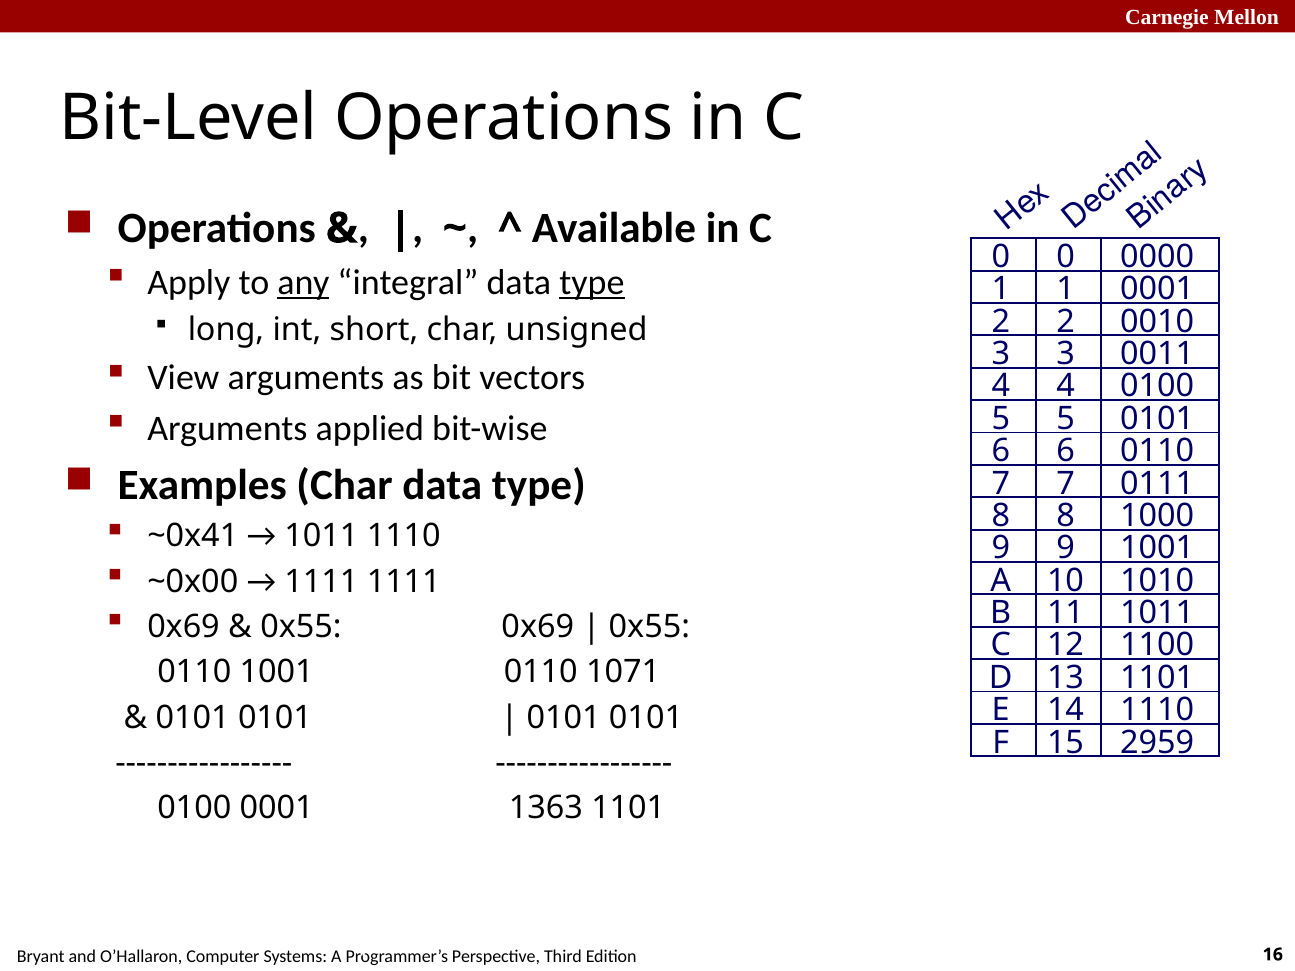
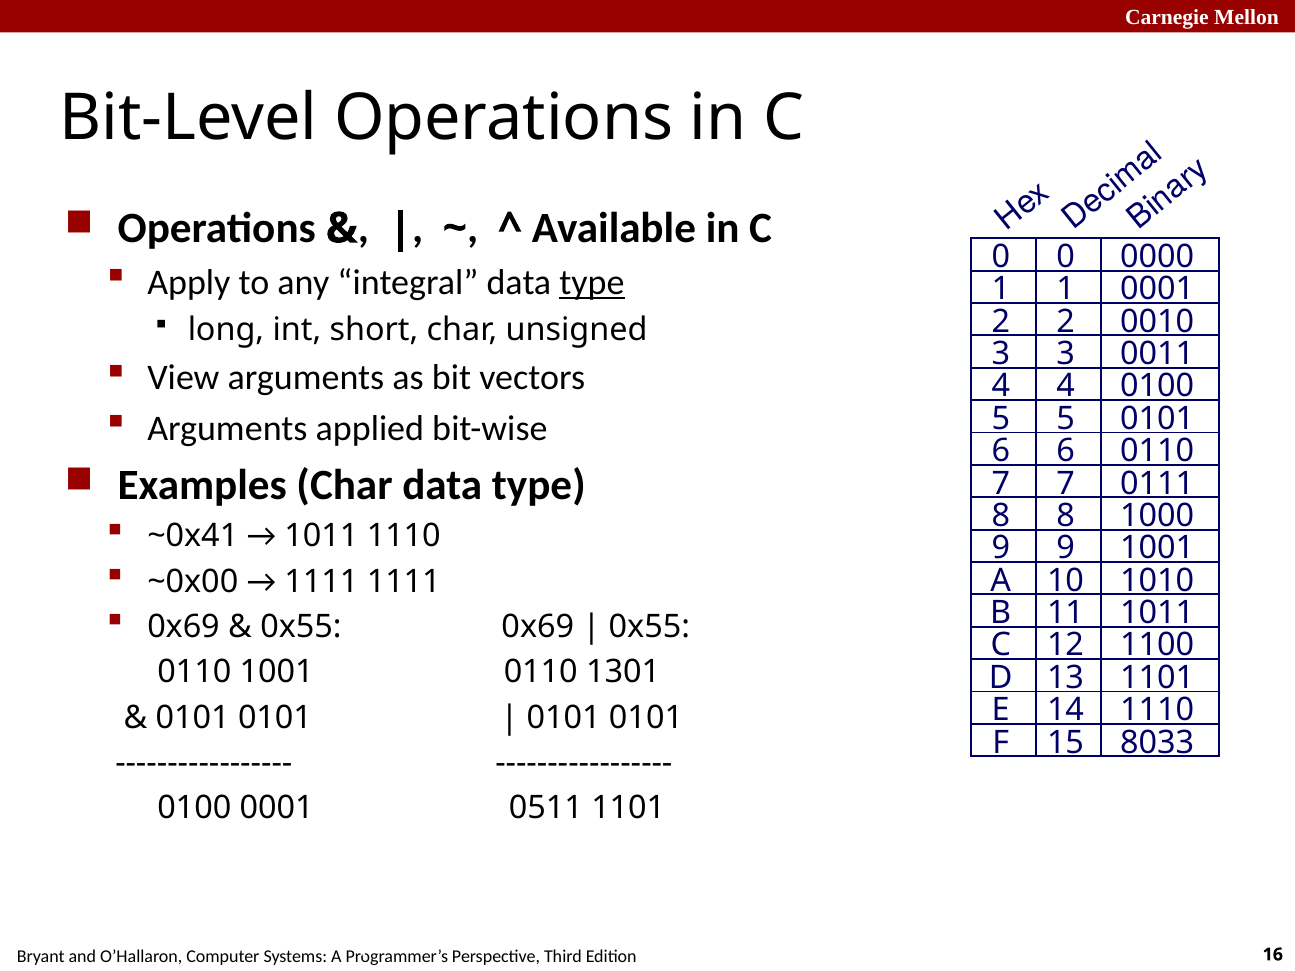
any underline: present -> none (303, 283)
1071: 1071 -> 1301 (623, 672)
2959: 2959 -> 8033 (1157, 743)
1363: 1363 -> 0511 (546, 808)
